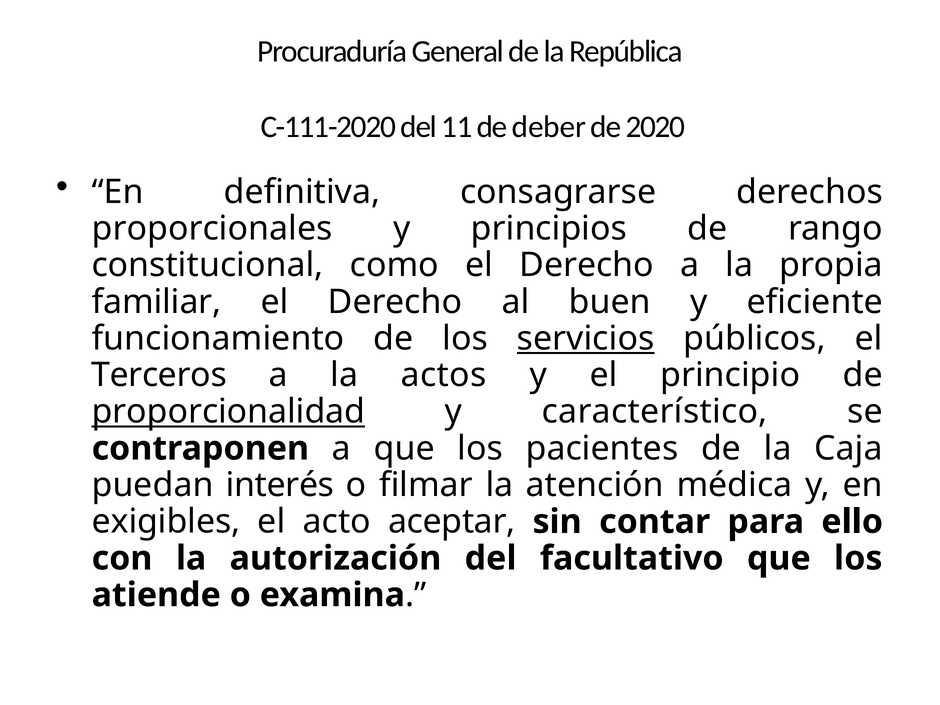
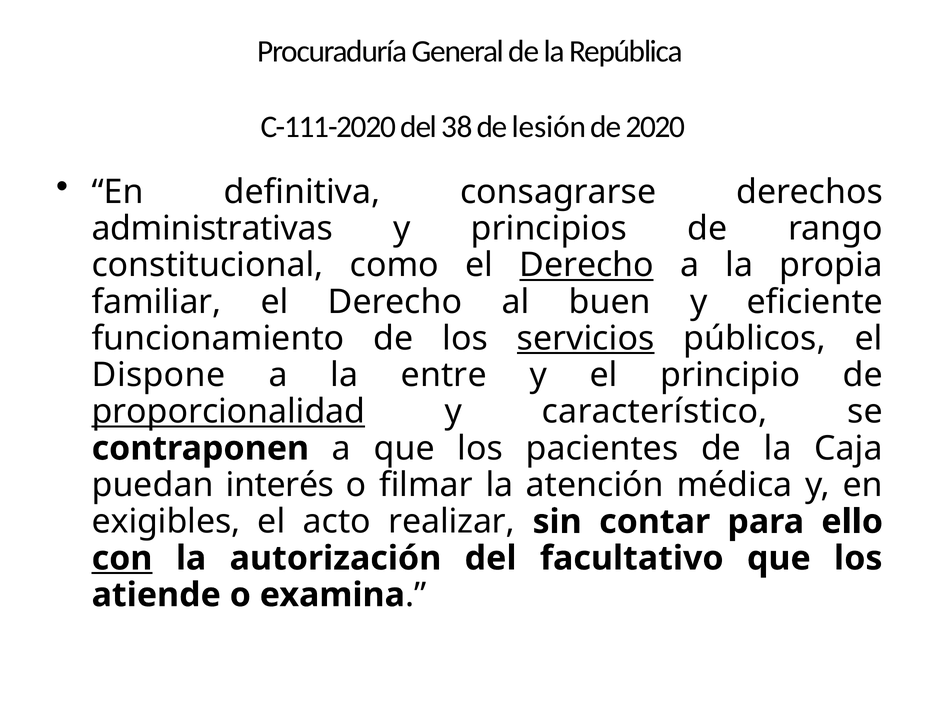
11: 11 -> 38 (457, 127)
deber: deber -> lesión (549, 127)
proporcionales: proporcionales -> administrativas (212, 229)
Derecho underline: none -> present (587, 265)
Terceros: Terceros -> Dispone (159, 375)
actos: actos -> entre (444, 375)
aceptar: aceptar -> realizar (452, 522)
con underline: none -> present (122, 558)
